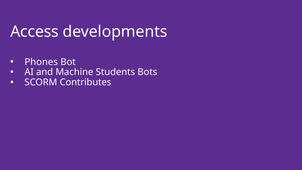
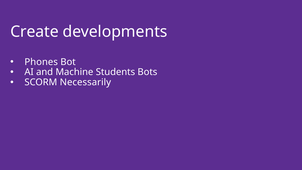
Access: Access -> Create (34, 32)
Contributes: Contributes -> Necessarily (85, 82)
